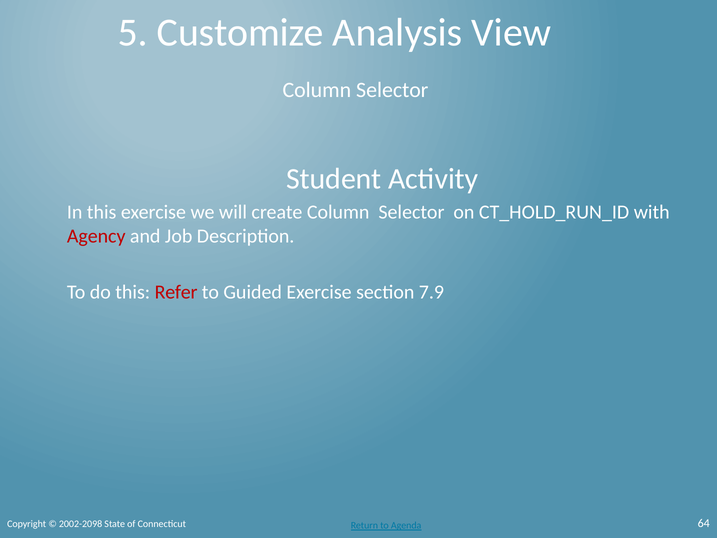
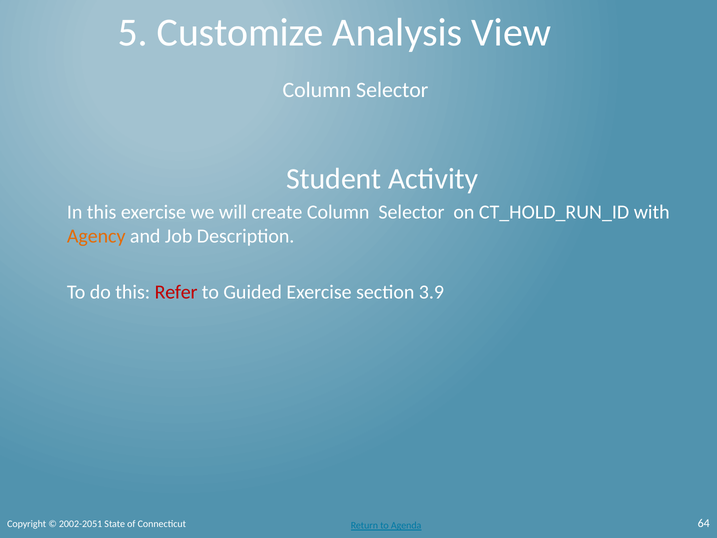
Agency colour: red -> orange (96, 236)
7.9: 7.9 -> 3.9 (431, 292)
2002-2098: 2002-2098 -> 2002-2051 (81, 524)
